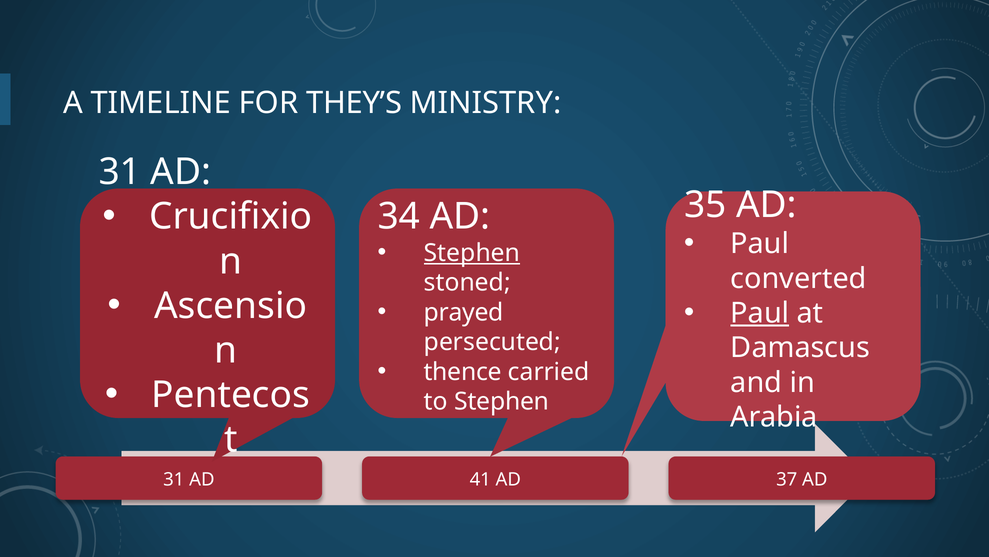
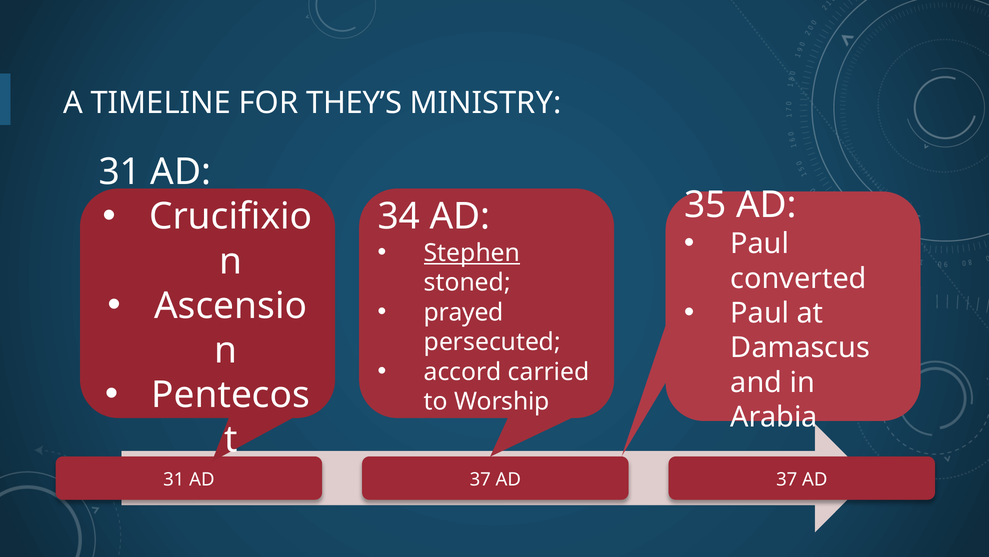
Paul underline: present -> none (760, 313)
thence: thence -> accord (463, 371)
to Stephen: Stephen -> Worship (502, 401)
31 AD 41: 41 -> 37 (480, 479)
